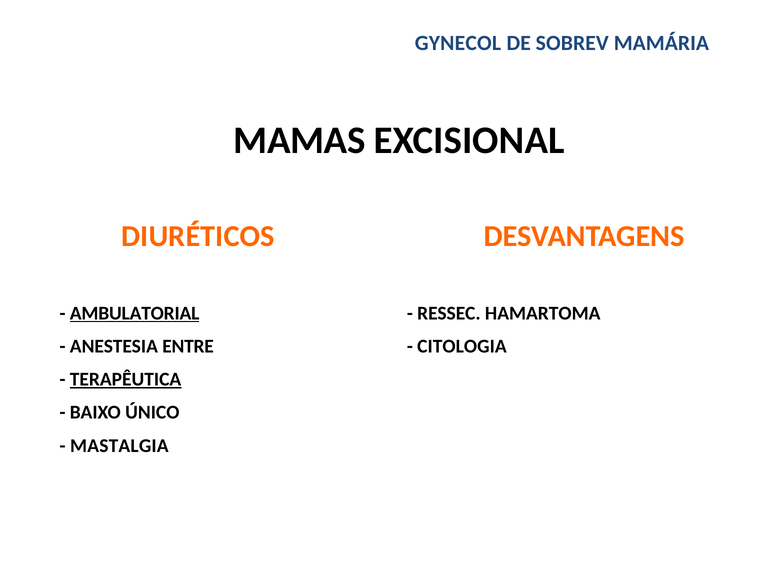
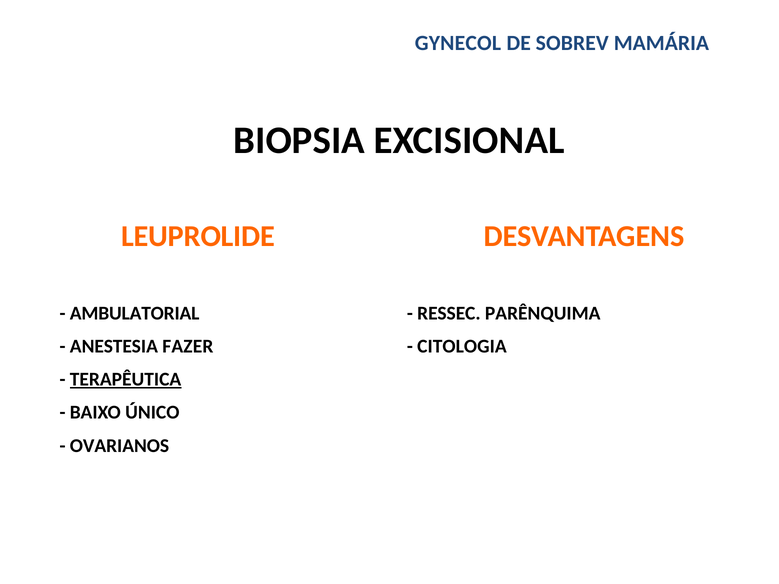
MAMAS: MAMAS -> BIOPSIA (299, 140)
DIURÉTICOS: DIURÉTICOS -> LEUPROLIDE (198, 236)
AMBULATORIAL underline: present -> none (135, 313)
HAMARTOMA: HAMARTOMA -> PARÊNQUIMA (543, 313)
ENTRE: ENTRE -> FAZER (188, 346)
MASTALGIA: MASTALGIA -> OVARIANOS (119, 446)
